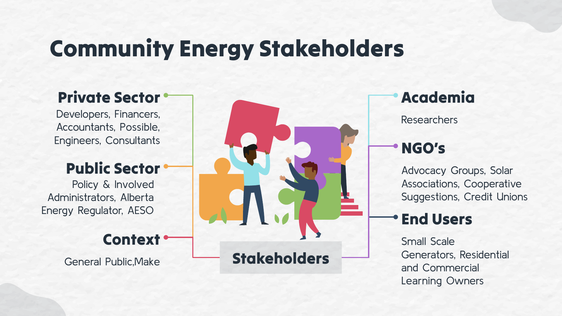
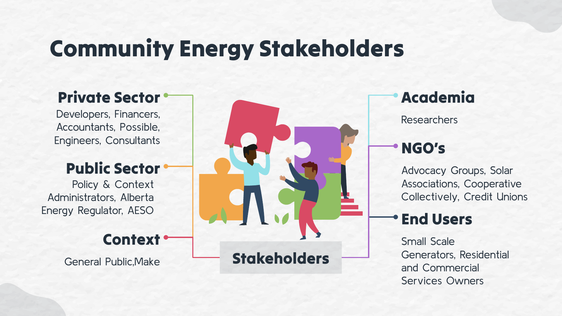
Involved: Involved -> Context (134, 185)
Suggestions: Suggestions -> Collectively (430, 197)
Learning: Learning -> Services (422, 281)
